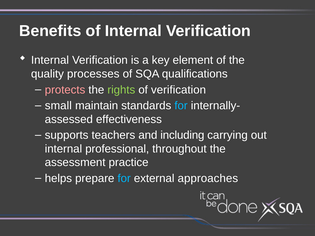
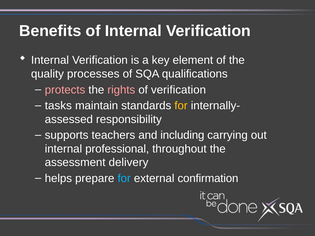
rights colour: light green -> pink (121, 90)
small: small -> tasks (58, 106)
for colour: light blue -> yellow (181, 106)
effectiveness: effectiveness -> responsibility (129, 119)
practice: practice -> delivery (129, 163)
approaches: approaches -> confirmation (208, 179)
